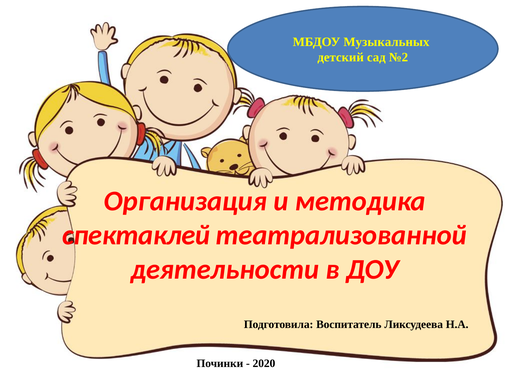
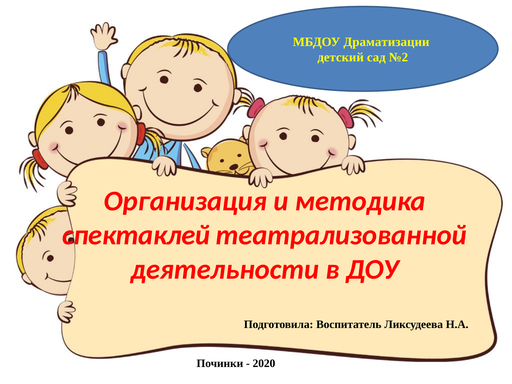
Музыкальных: Музыкальных -> Драматизации (386, 42)
